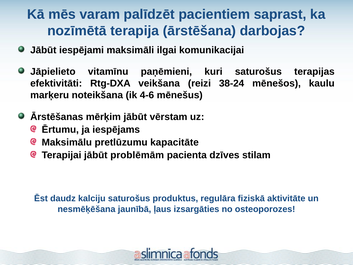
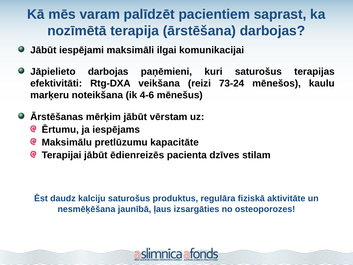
Jāpielieto vitamīnu: vitamīnu -> darbojas (108, 72)
38-24: 38-24 -> 73-24 (232, 83)
problēmām: problēmām -> ēdienreizēs (137, 155)
